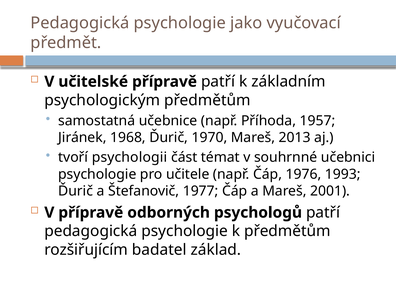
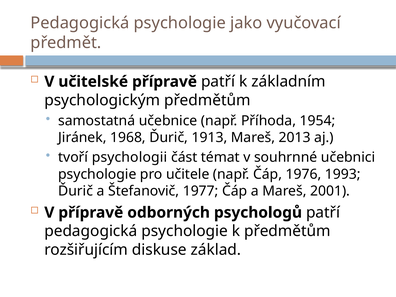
1957: 1957 -> 1954 (317, 121)
1970: 1970 -> 1913 (209, 138)
badatel: badatel -> diskuse (159, 250)
